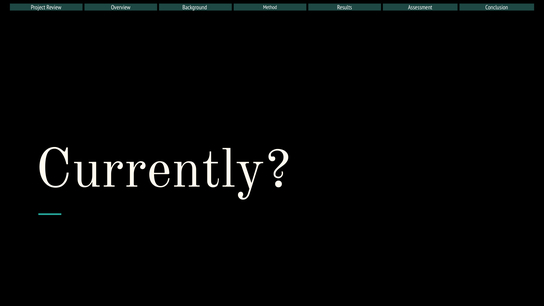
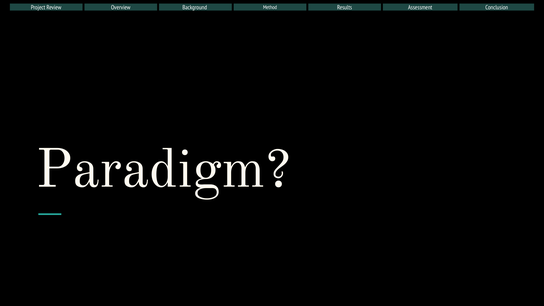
Currently: Currently -> Paradigm (163, 169)
